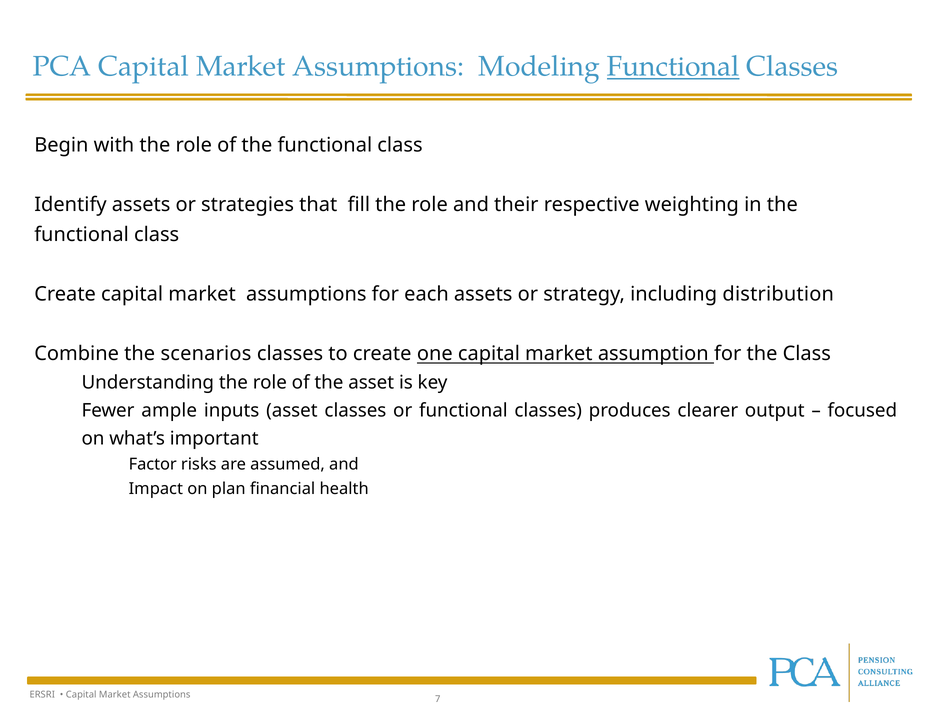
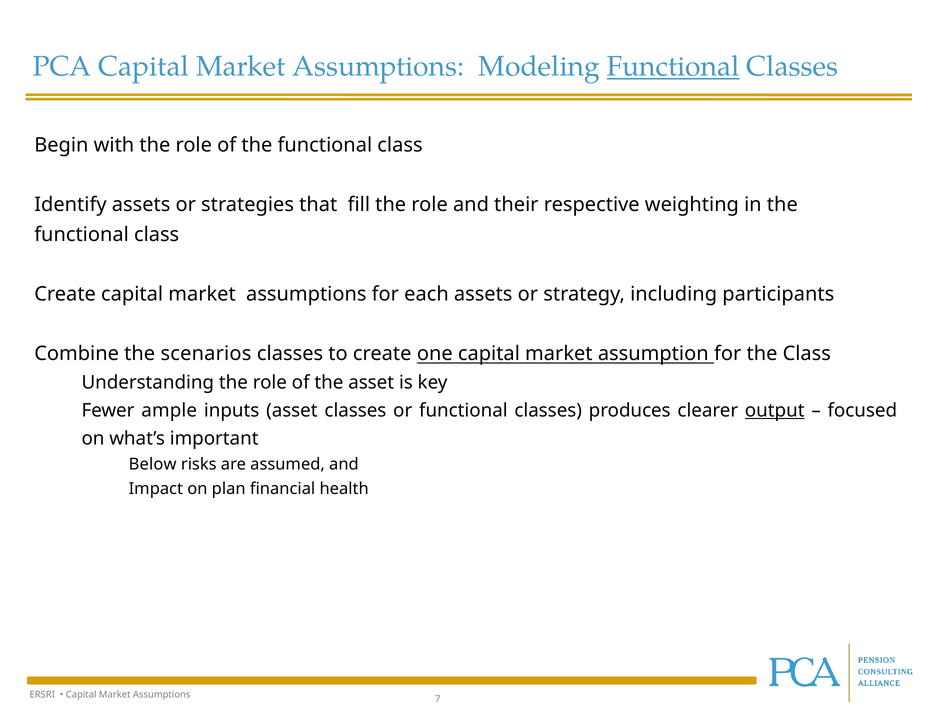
distribution: distribution -> participants (778, 294)
output underline: none -> present (775, 410)
Factor: Factor -> Below (153, 464)
